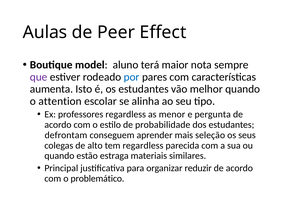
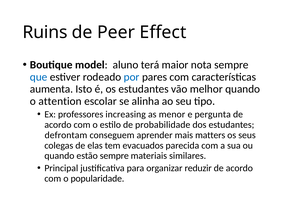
Aulas: Aulas -> Ruins (45, 32)
que colour: purple -> blue (39, 77)
professores regardless: regardless -> increasing (126, 115)
seleção: seleção -> matters (210, 136)
alto: alto -> elas (95, 146)
tem regardless: regardless -> evacuados (143, 146)
estão estraga: estraga -> sempre (114, 156)
problemático: problemático -> popularidade (97, 179)
